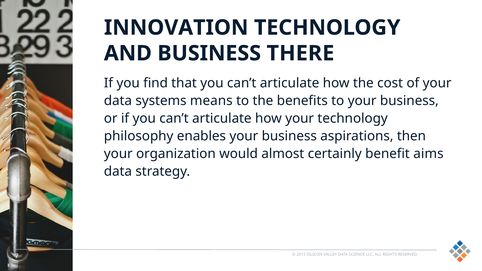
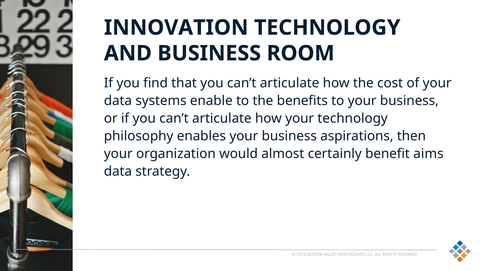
THERE: THERE -> ROOM (301, 53)
means: means -> enable (211, 101)
